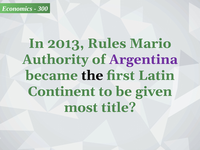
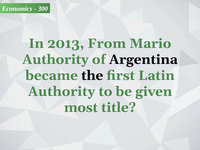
Rules: Rules -> From (107, 44)
Argentina colour: purple -> black (143, 60)
Continent: Continent -> Authority (61, 92)
